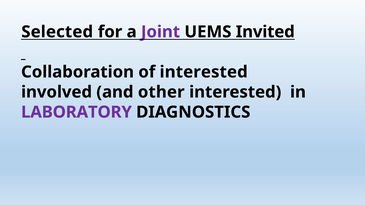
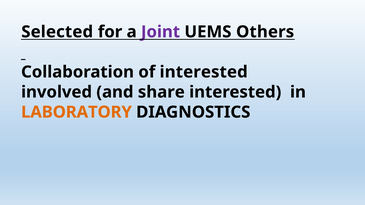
Invited: Invited -> Others (265, 32)
other: other -> share (161, 92)
LABORATORY colour: purple -> orange (76, 112)
